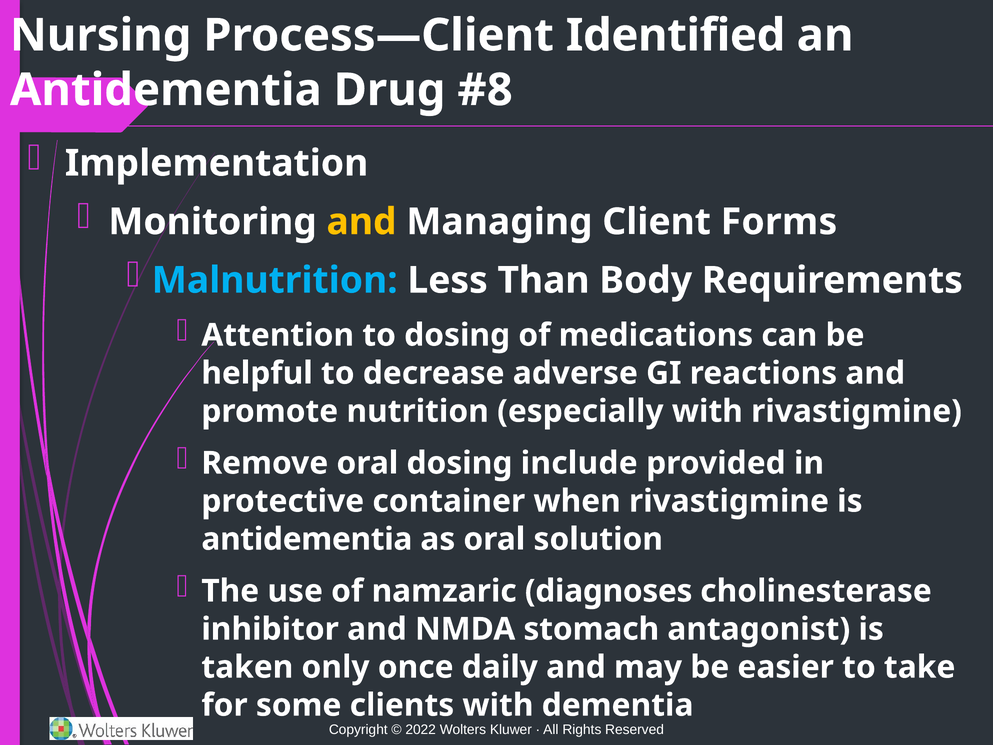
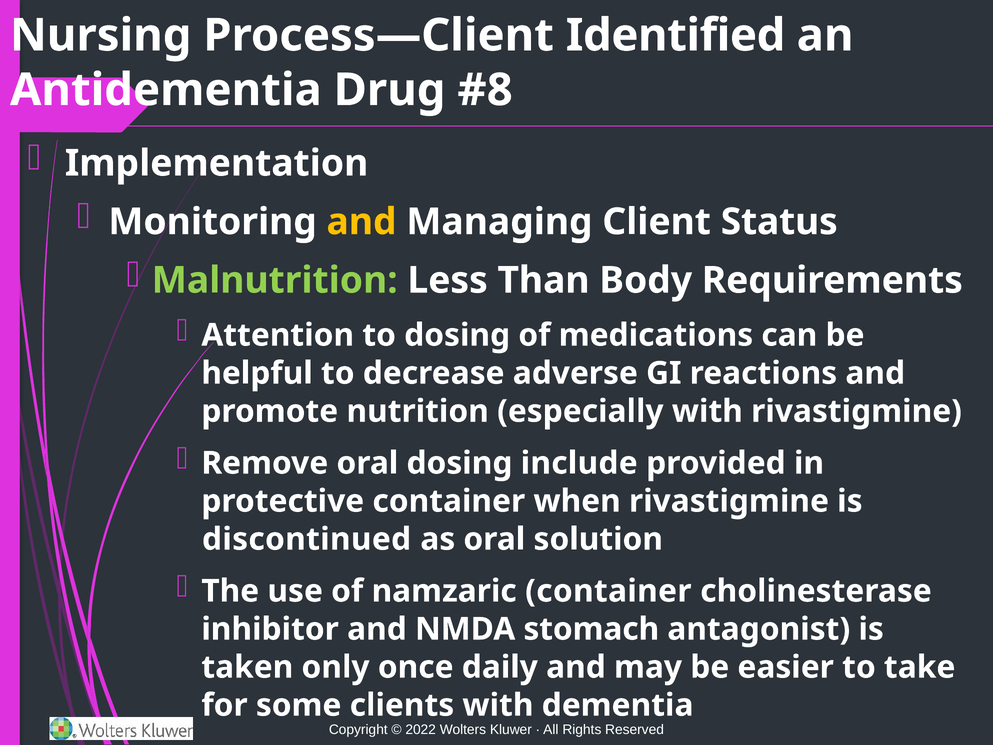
Forms: Forms -> Status (779, 222)
Malnutrition colour: light blue -> light green (275, 280)
antidementia: antidementia -> discontinued (307, 539)
namzaric diagnoses: diagnoses -> container (608, 591)
